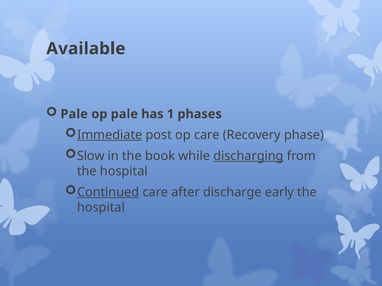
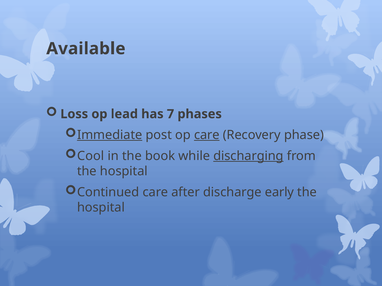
Pale: Pale -> Loss (74, 114)
op pale: pale -> lead (124, 114)
1: 1 -> 7 (170, 114)
care underline: none -> present (207, 135)
Slow: Slow -> Cool (91, 156)
Continued underline: present -> none (108, 193)
